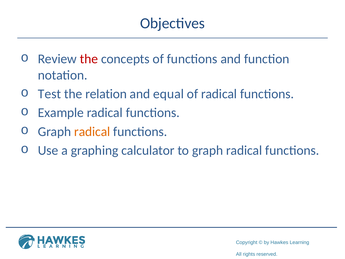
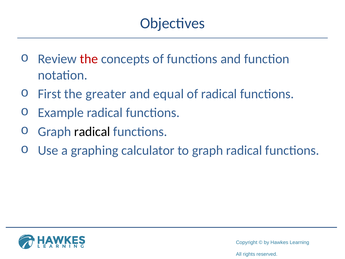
Test: Test -> First (50, 94)
relation: relation -> greater (106, 94)
radical colour: orange -> black (92, 131)
